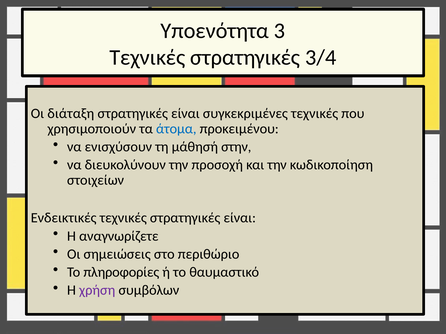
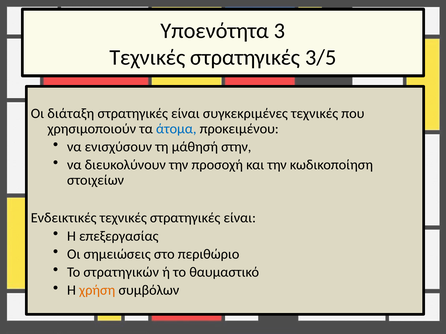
3/4: 3/4 -> 3/5 (321, 57)
αναγνωρίζετε: αναγνωρίζετε -> επεξεργασίας (119, 236)
πληροφορίες: πληροφορίες -> στρατηγικών (121, 272)
χρήση colour: purple -> orange (97, 290)
